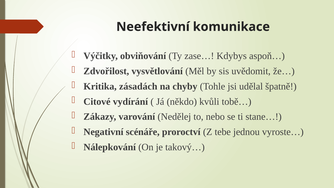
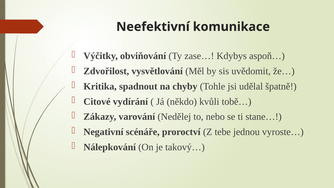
zásadách: zásadách -> spadnout (138, 86)
